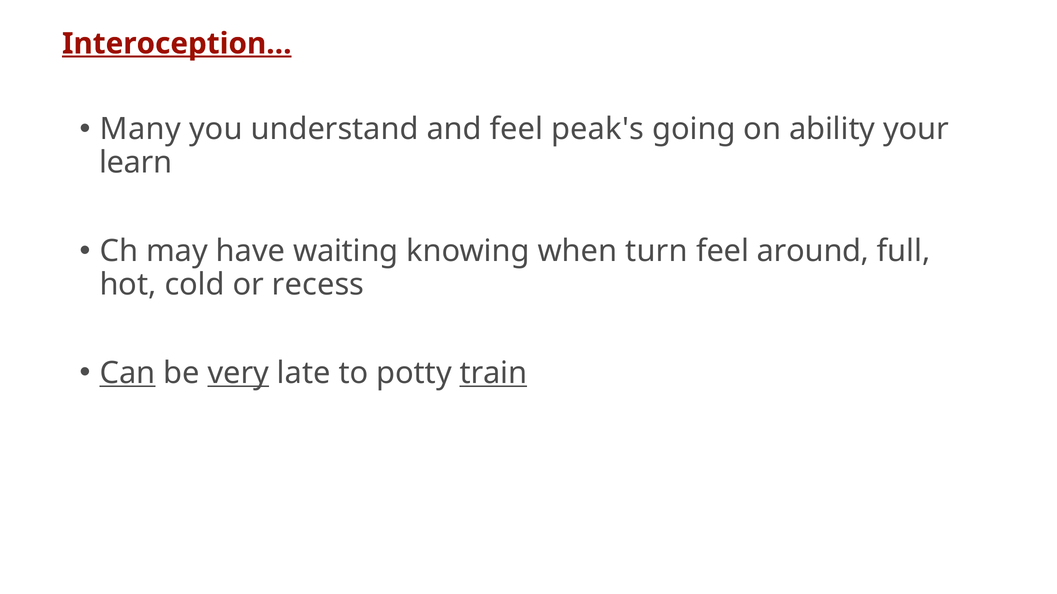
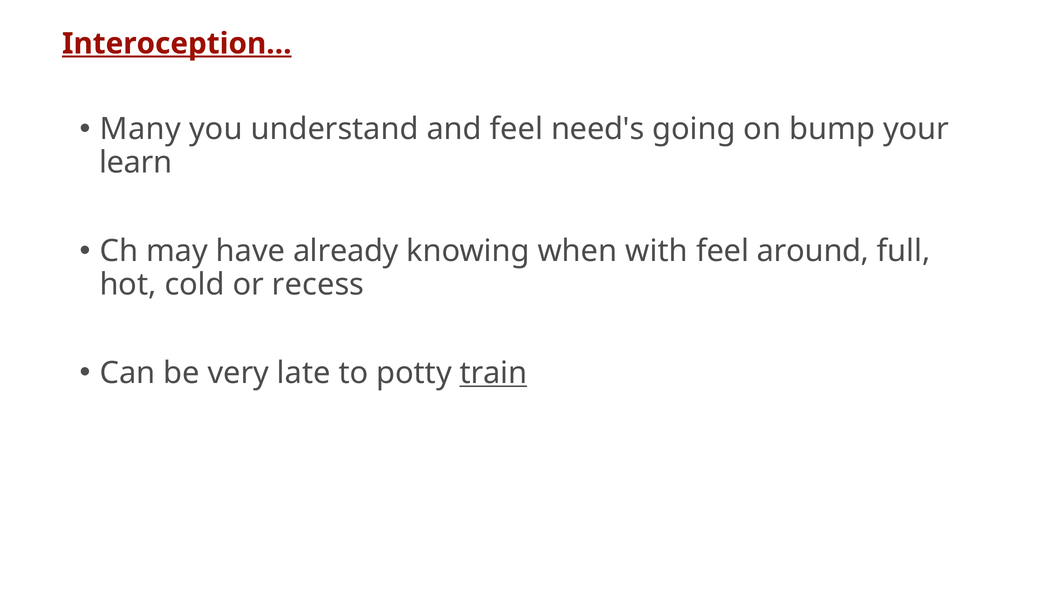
peak's: peak's -> need's (598, 129)
ability: ability -> bump (832, 129)
waiting: waiting -> already (346, 251)
turn: turn -> with (657, 251)
Can underline: present -> none (127, 373)
very underline: present -> none (238, 373)
